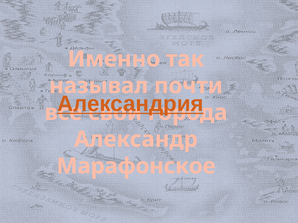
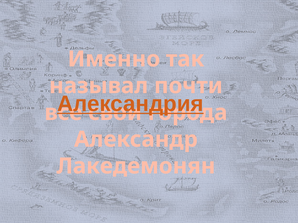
Марафонское: Марафонское -> Лакедемонян (136, 166)
